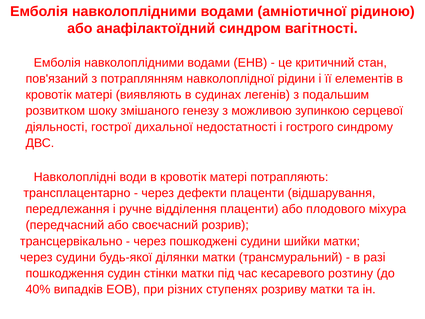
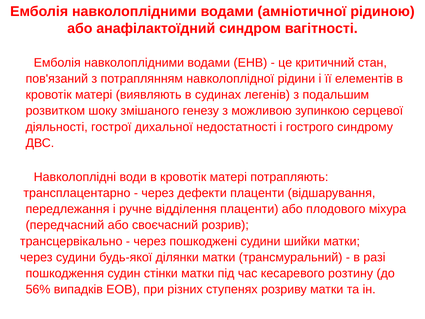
40%: 40% -> 56% (38, 289)
